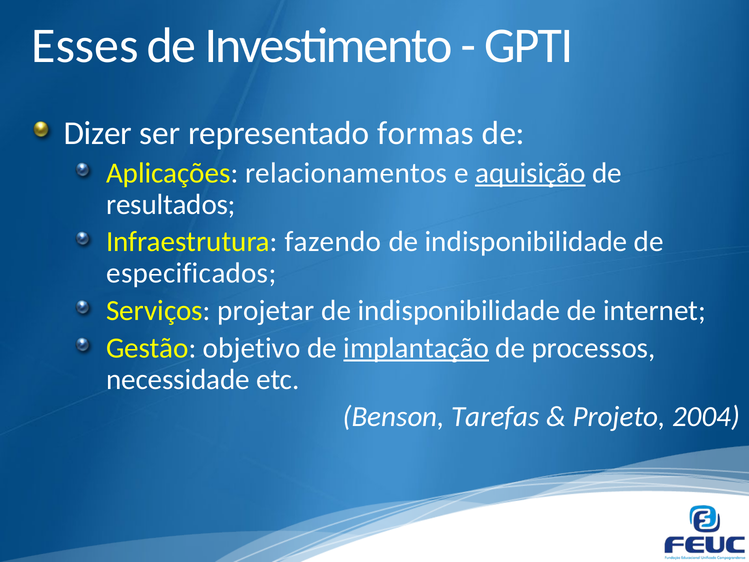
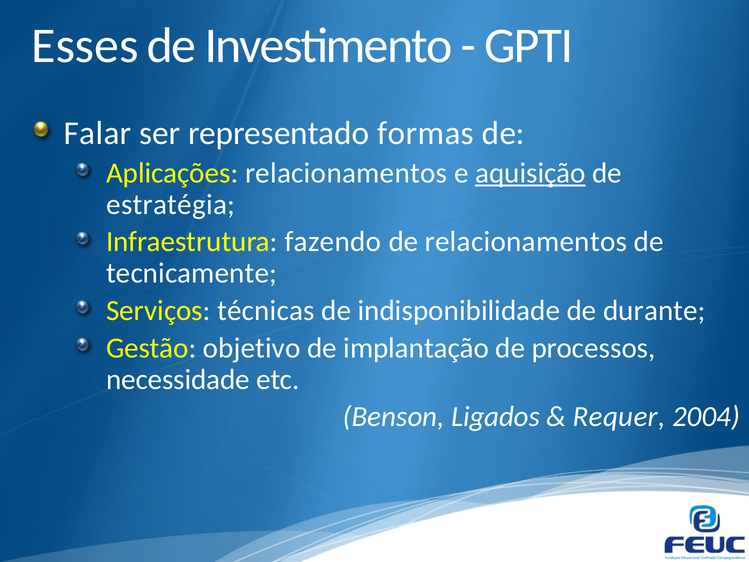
Dizer: Dizer -> Falar (98, 133)
resultados: resultados -> estratégia (171, 204)
indisponibilidade: indisponibilidade -> relacionamentos (526, 242)
especificados: especificados -> tecnicamente (192, 273)
projetar: projetar -> técnicas (266, 311)
internet: internet -> durante (654, 311)
implantação underline: present -> none (416, 348)
Tarefas: Tarefas -> Ligados (496, 417)
Projeto: Projeto -> Requer (619, 417)
